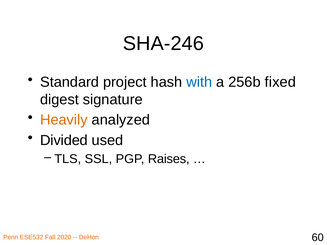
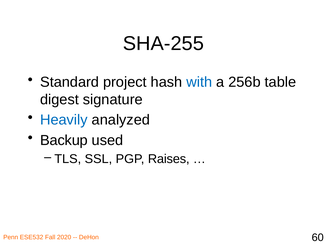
SHA-246: SHA-246 -> SHA-255 (163, 44)
fixed: fixed -> table (280, 82)
Heavily colour: orange -> blue (64, 120)
Divided: Divided -> Backup (64, 140)
